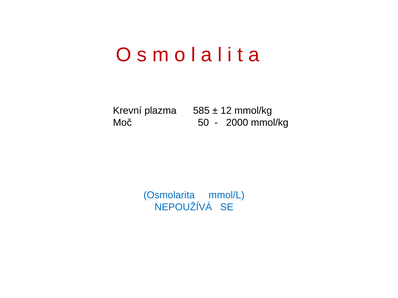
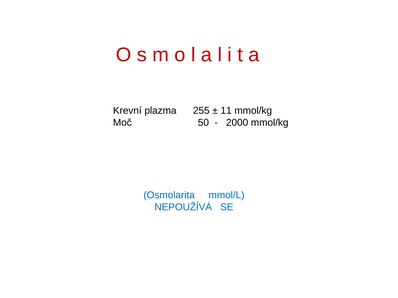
585: 585 -> 255 (201, 111)
12: 12 -> 11 (226, 111)
